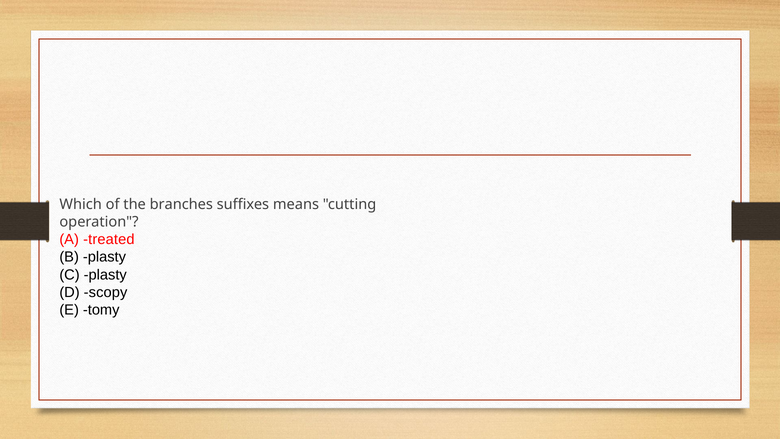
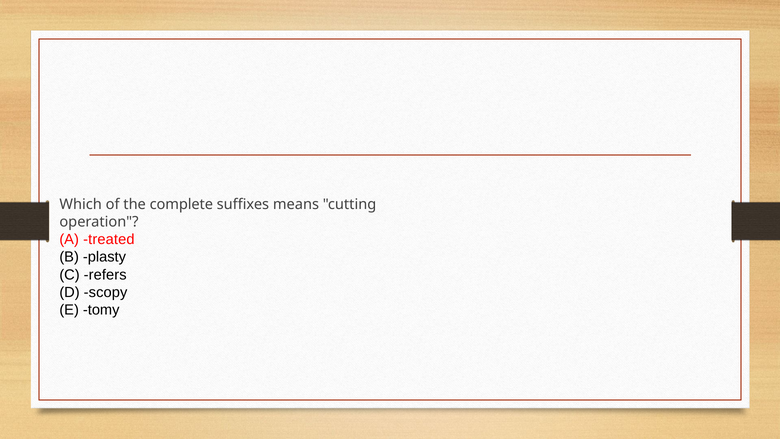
branches: branches -> complete (181, 204)
C plasty: plasty -> refers (105, 275)
